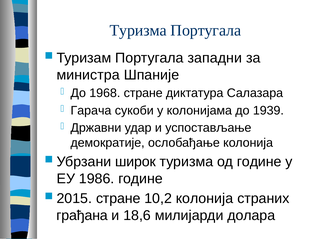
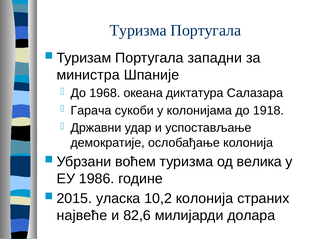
1968 стране: стране -> океана (143, 93)
1939: 1939 -> 1918 (268, 111)
широк: широк -> воћем (135, 162)
од године: године -> велика (259, 162)
2015 стране: стране -> уласка (118, 199)
грађана: грађана -> највеће (82, 216)
18,6: 18,6 -> 82,6 (137, 216)
